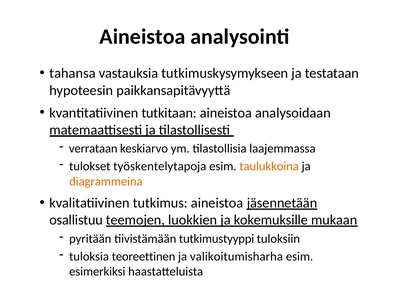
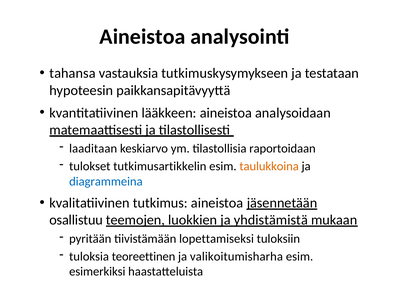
tutkitaan: tutkitaan -> lääkkeen (169, 113)
verrataan: verrataan -> laaditaan (93, 149)
laajemmassa: laajemmassa -> raportoidaan (282, 149)
työskentelytapoja: työskentelytapoja -> tutkimusartikkelin (160, 167)
diagrammeina colour: orange -> blue (106, 182)
kokemuksille: kokemuksille -> yhdistämistä (271, 220)
tutkimustyyppi: tutkimustyyppi -> lopettamiseksi (217, 239)
